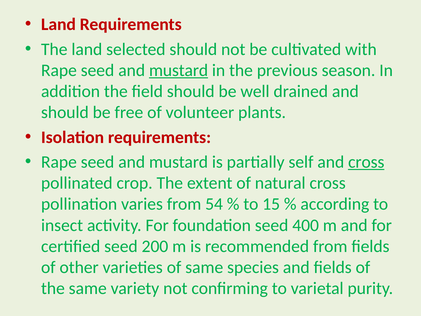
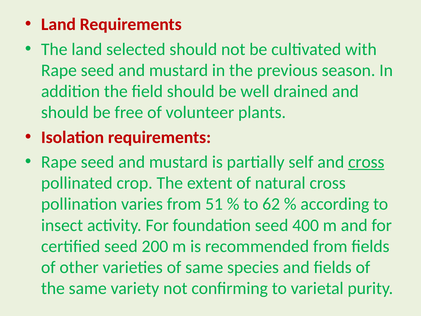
mustard underline: present -> none (179, 70)
54: 54 -> 51 (214, 204)
15: 15 -> 62 (271, 204)
